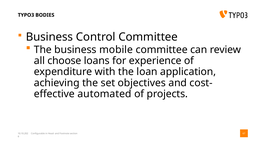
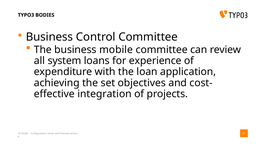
choose: choose -> system (64, 61)
automated: automated -> integration (105, 94)
